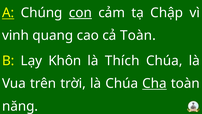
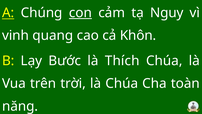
Chập: Chập -> Nguy (167, 13)
cả Toàn: Toàn -> Khôn (138, 35)
Khôn: Khôn -> Bước (65, 61)
Cha underline: present -> none (155, 83)
